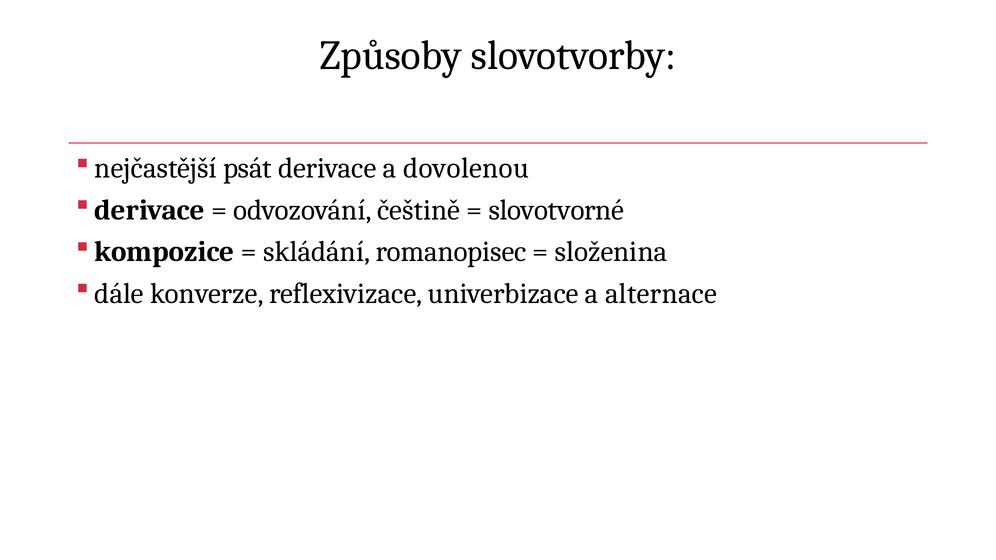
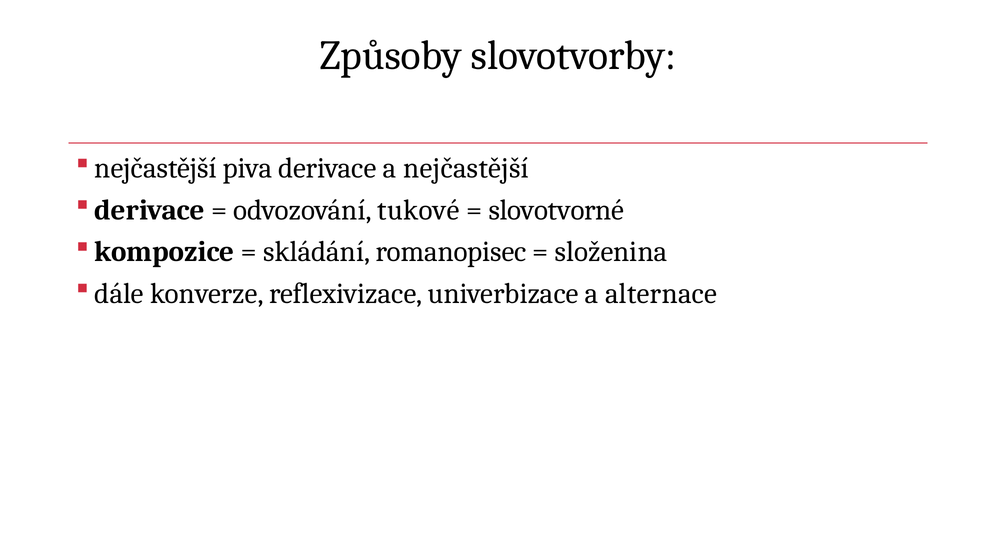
psát: psát -> piva (248, 168)
a dovolenou: dovolenou -> nejčastější (466, 168)
češtině: češtině -> tukové (418, 210)
